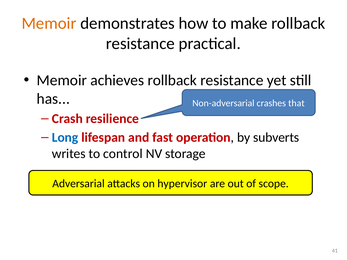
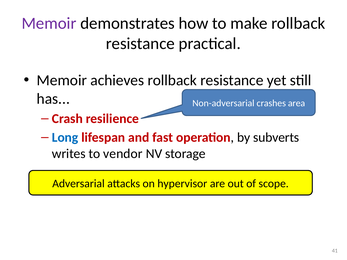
Memoir colour: orange -> purple (49, 23)
that: that -> area (297, 103)
control: control -> vendor (123, 154)
